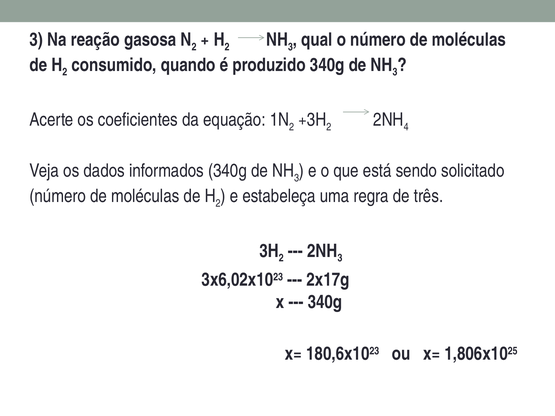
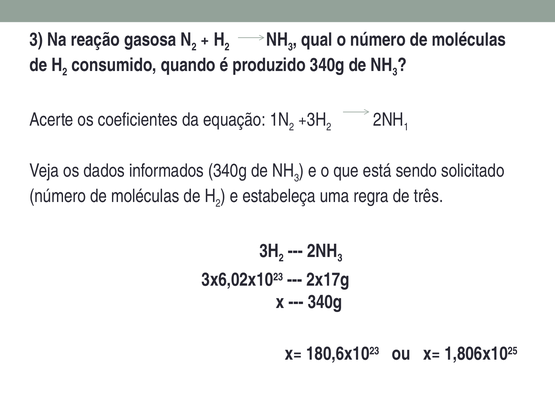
4: 4 -> 1 (406, 127)
